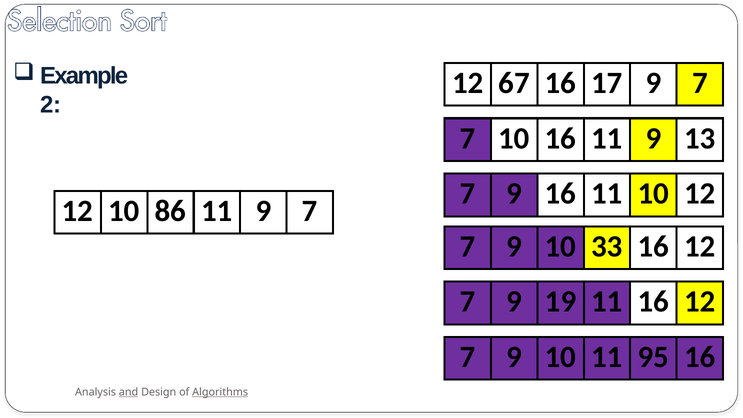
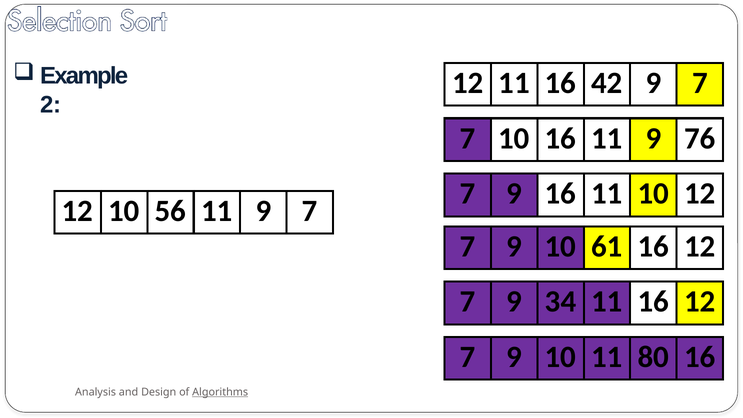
12 67: 67 -> 11 (514, 83)
17: 17 -> 42 (607, 83)
13: 13 -> 76 (700, 138)
86: 86 -> 56 (170, 211)
33: 33 -> 61 (607, 246)
19: 19 -> 34 (561, 302)
95: 95 -> 80 (653, 357)
and underline: present -> none (129, 392)
